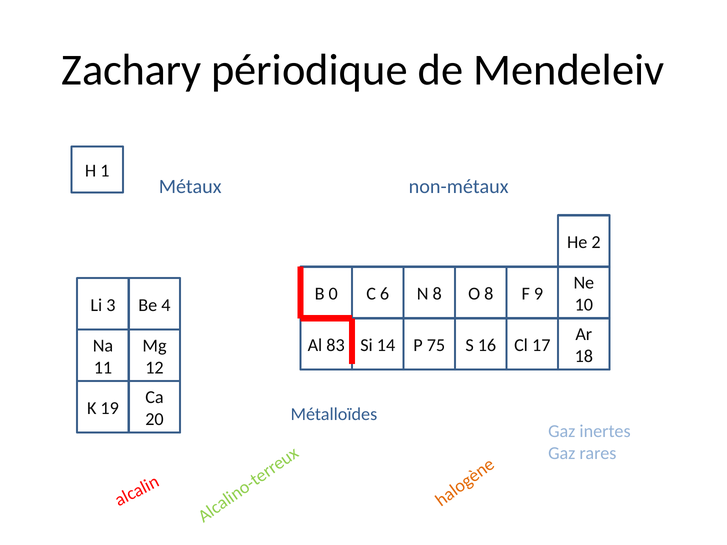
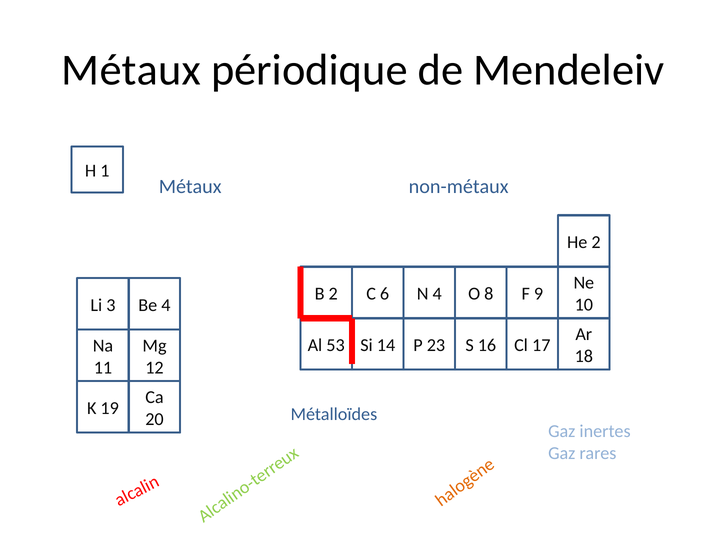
Zachary: Zachary -> Métaux (131, 70)
B 0: 0 -> 2 (333, 294)
N 8: 8 -> 4 (437, 294)
83: 83 -> 53 (336, 345)
75: 75 -> 23 (436, 345)
